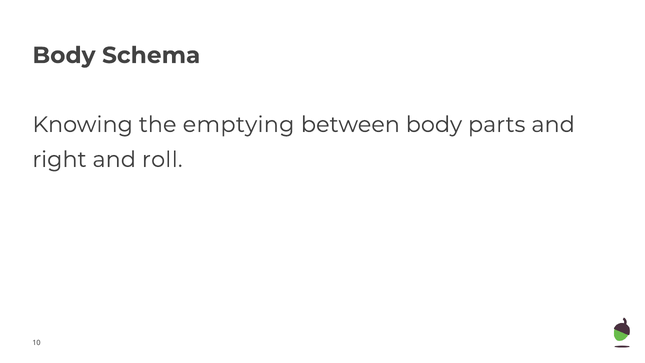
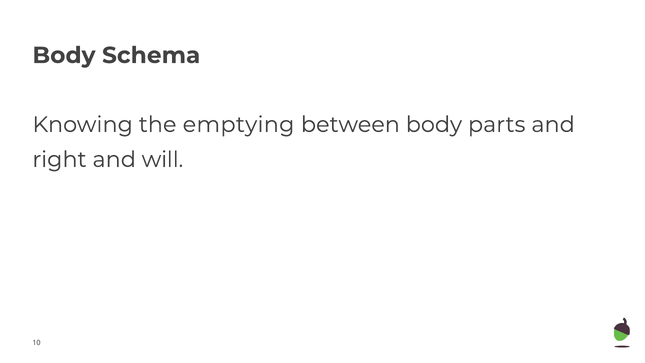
roll: roll -> will (162, 159)
